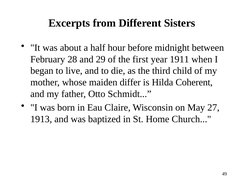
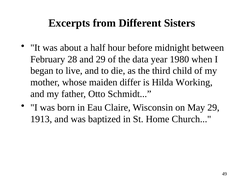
first: first -> data (140, 59)
1911: 1911 -> 1980 (179, 59)
Coherent: Coherent -> Working (194, 82)
May 27: 27 -> 29 (213, 107)
